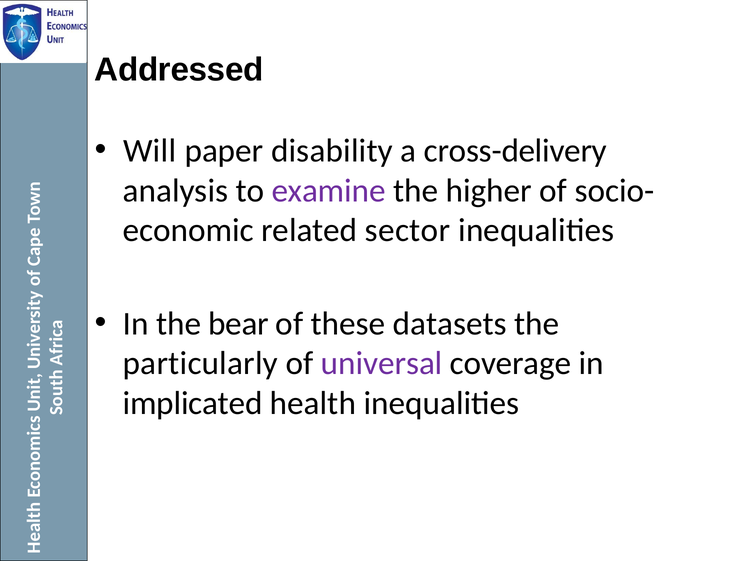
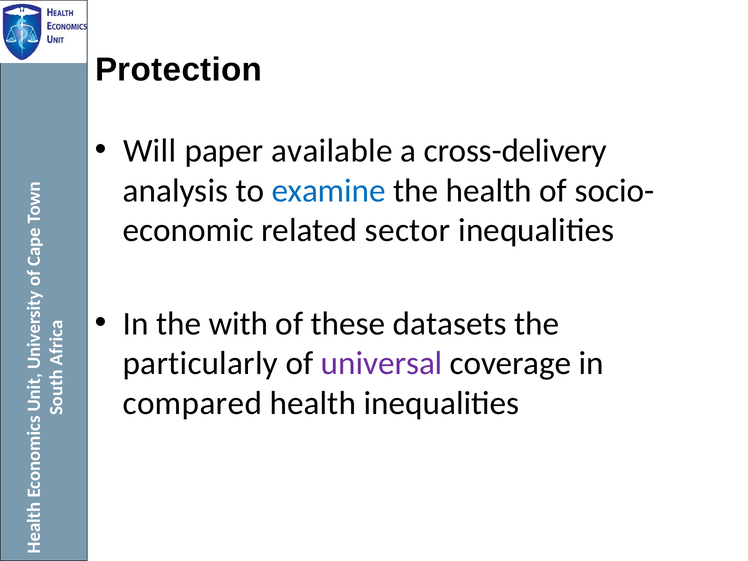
Addressed: Addressed -> Protection (179, 70)
disability: disability -> available (332, 151)
examine colour: purple -> blue (329, 191)
the higher: higher -> health (489, 191)
bear: bear -> with (238, 324)
implicated: implicated -> compared (192, 403)
